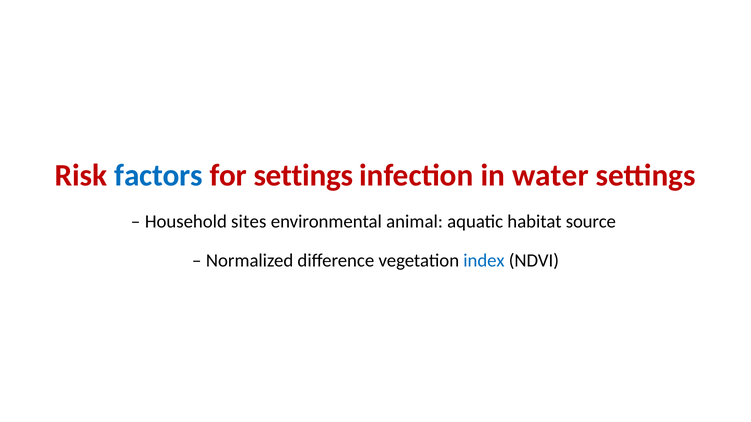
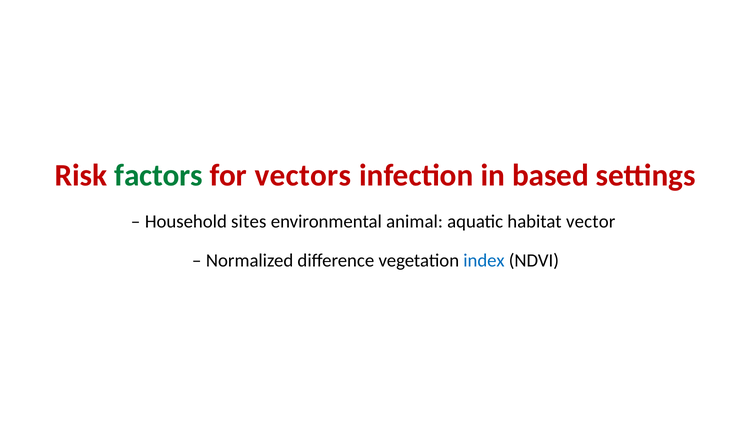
factors colour: blue -> green (159, 176)
for settings: settings -> vectors (303, 176)
water: water -> based (550, 176)
source: source -> vector (591, 222)
